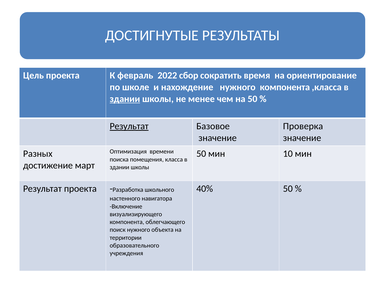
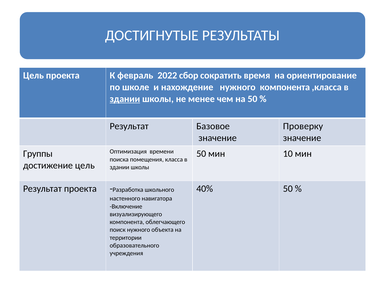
Результат underline: present -> none (129, 126)
Проверка: Проверка -> Проверку (303, 126)
Разных: Разных -> Группы (38, 154)
достижение март: март -> цель (85, 165)
